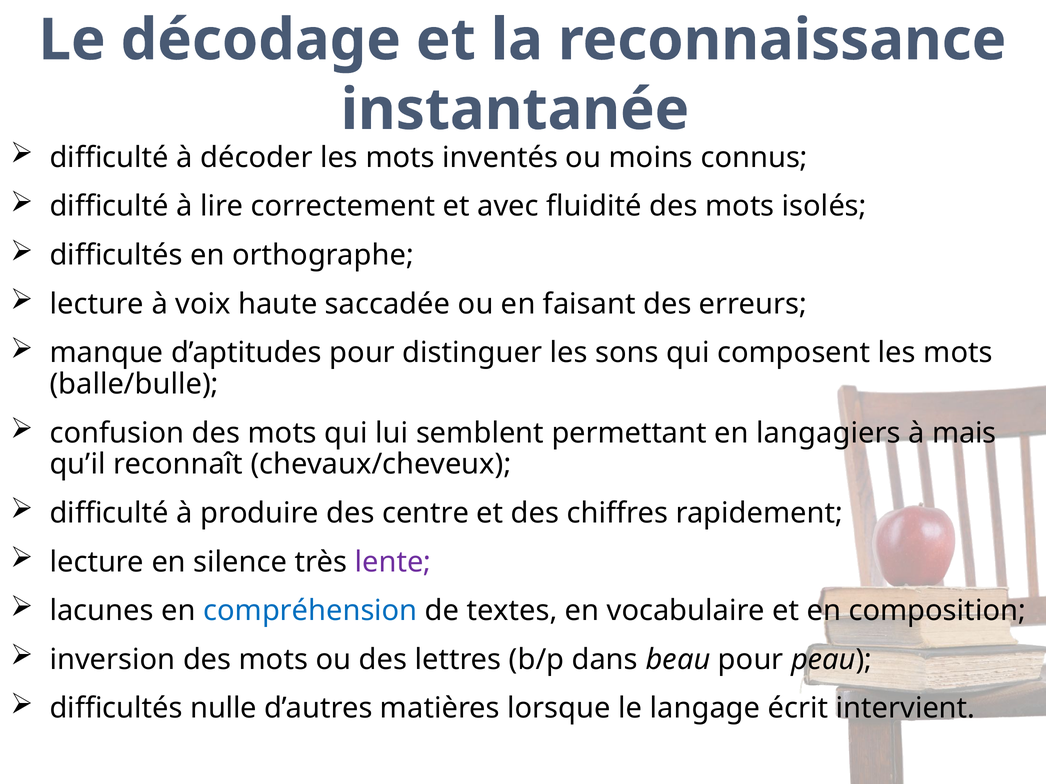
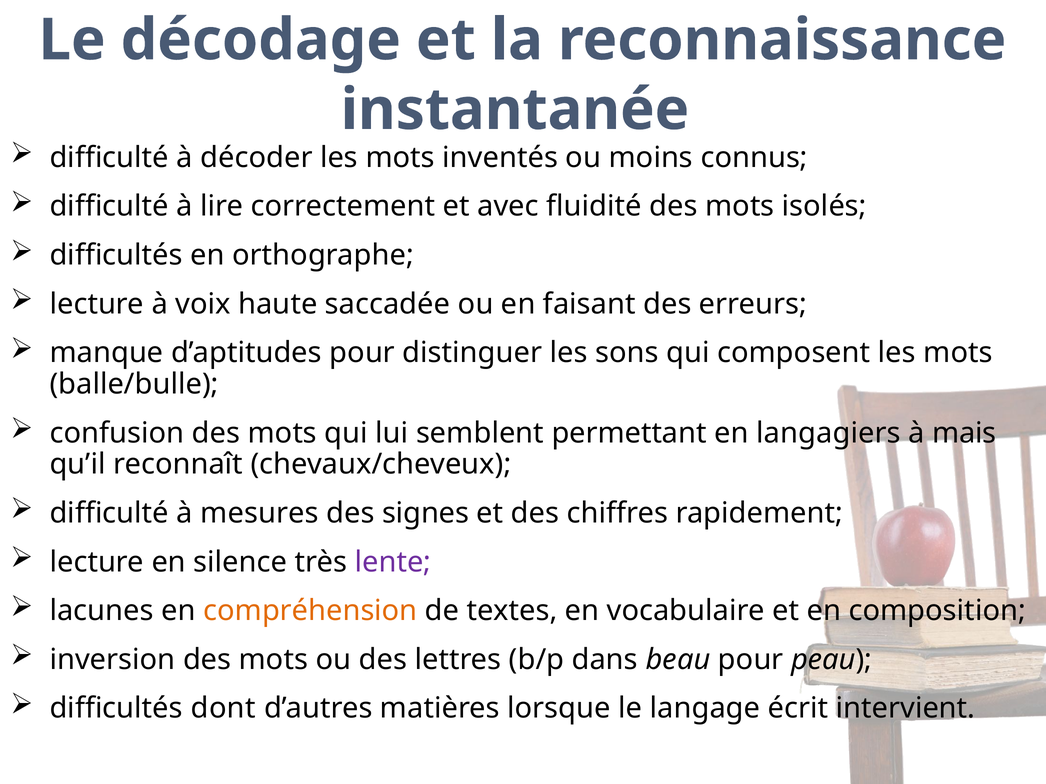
produire: produire -> mesures (259, 513)
centre: centre -> signes (426, 513)
compréhension colour: blue -> orange (310, 611)
nulle: nulle -> dont (223, 709)
